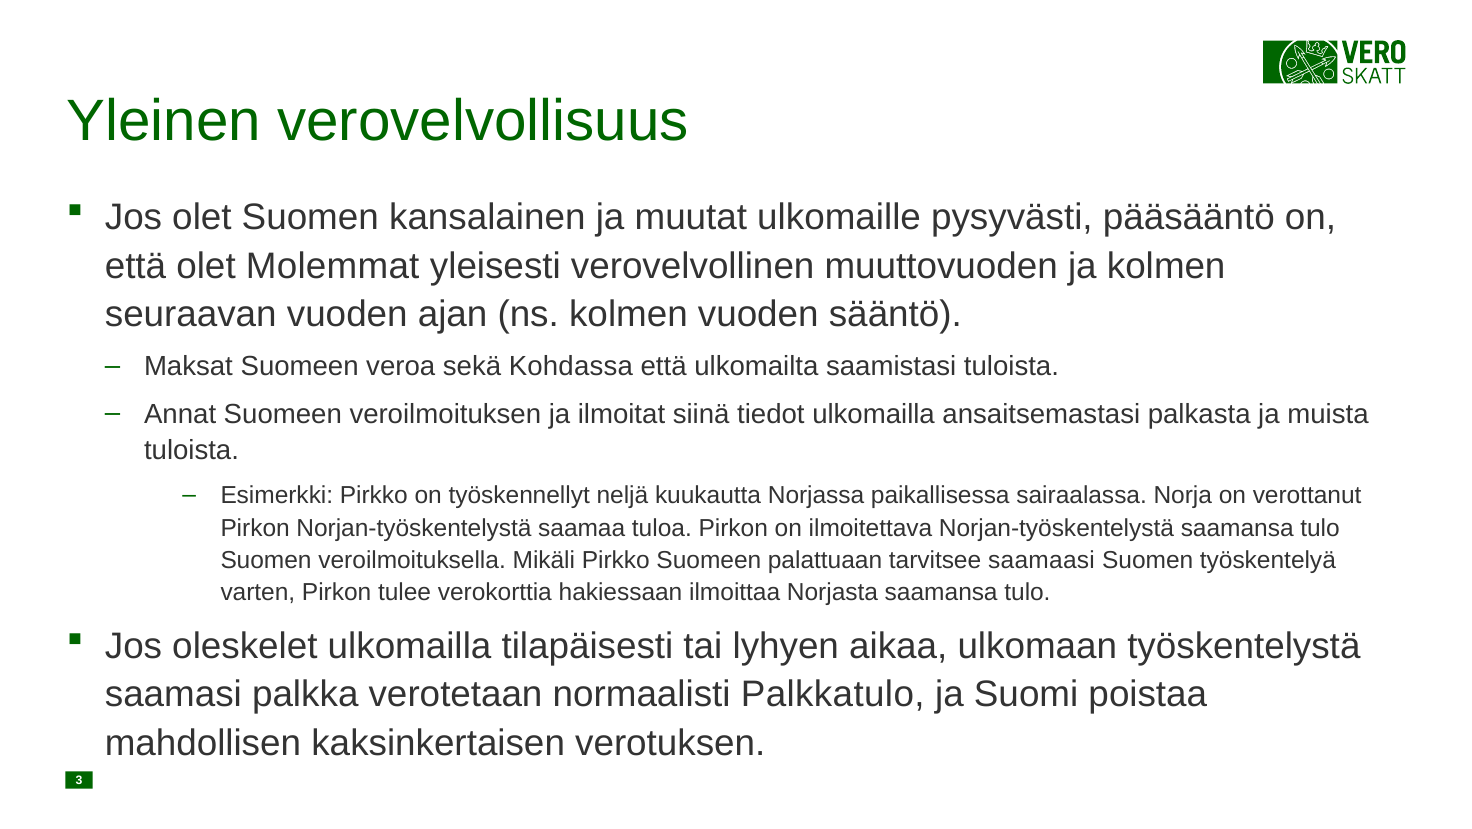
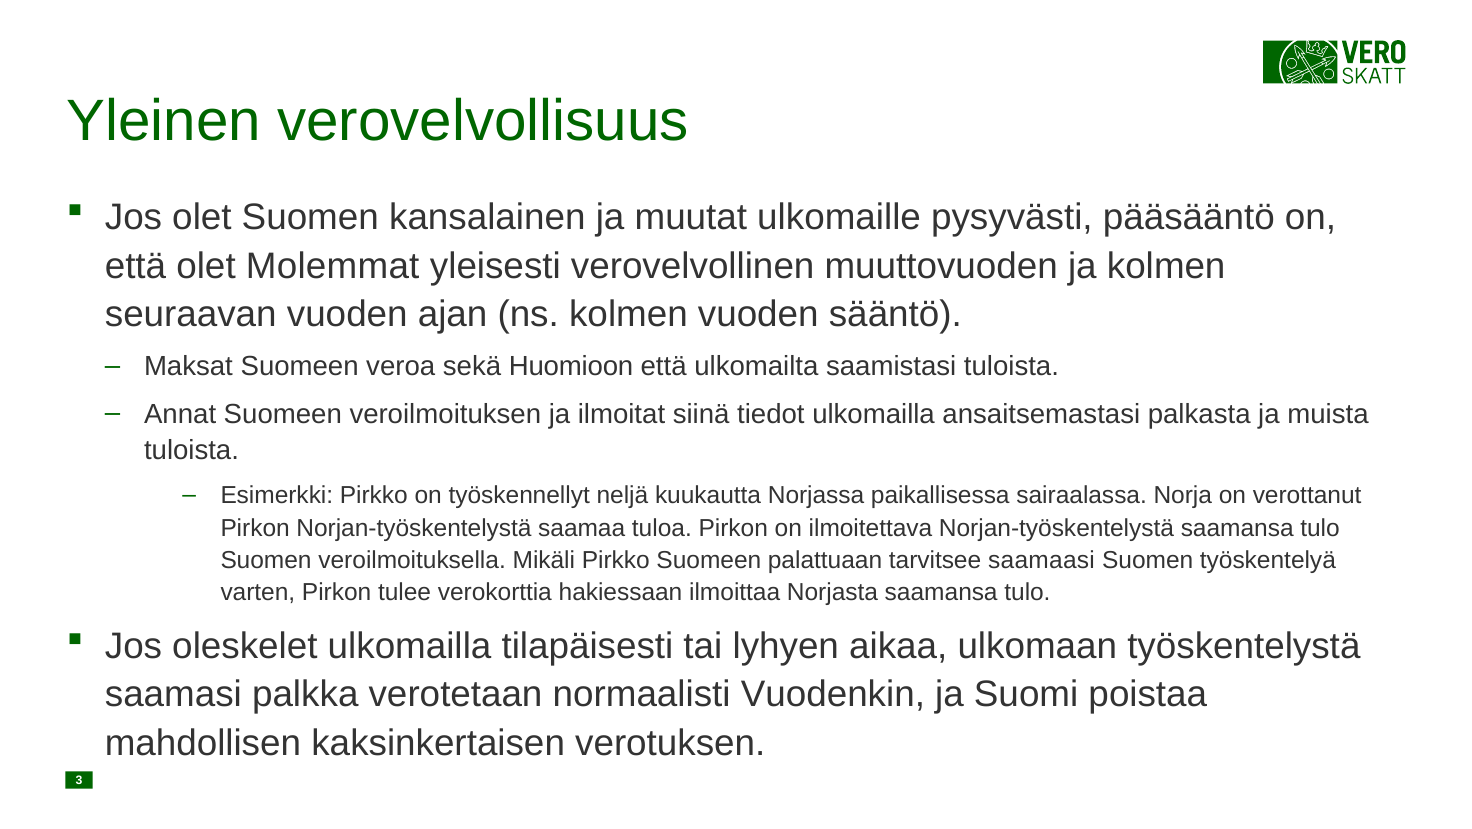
Kohdassa: Kohdassa -> Huomioon (571, 367)
Palkkatulo: Palkkatulo -> Vuodenkin (833, 694)
